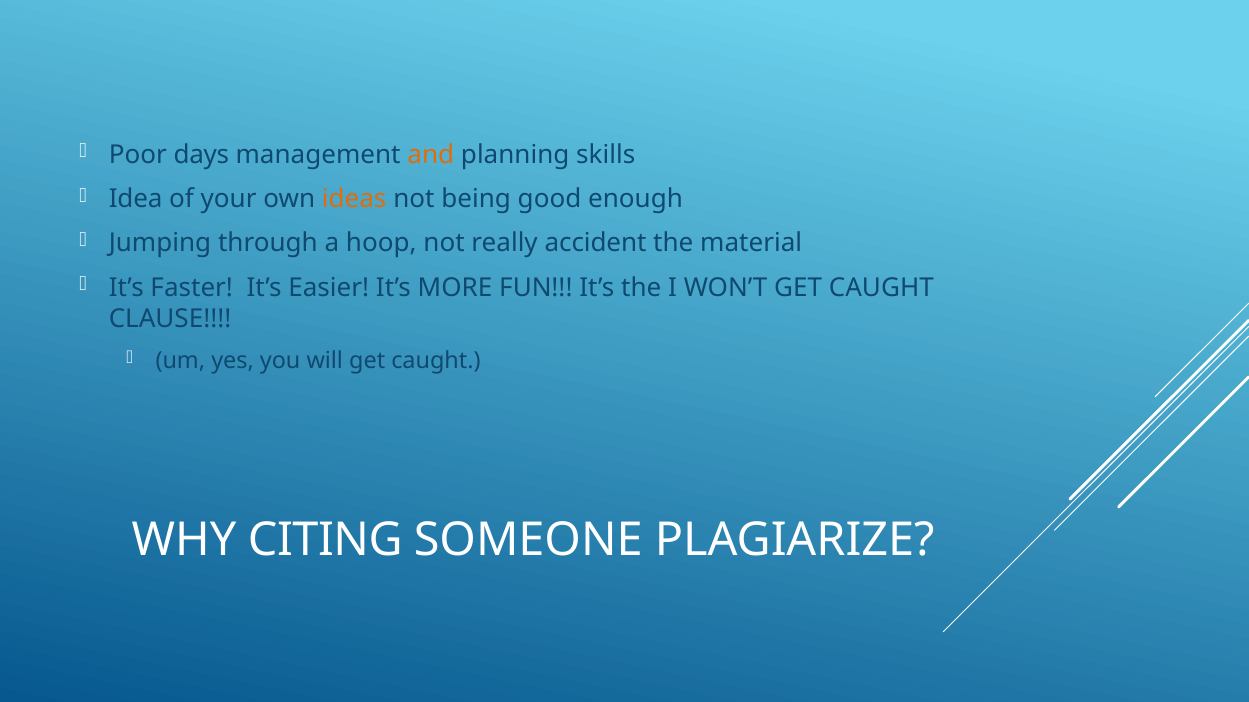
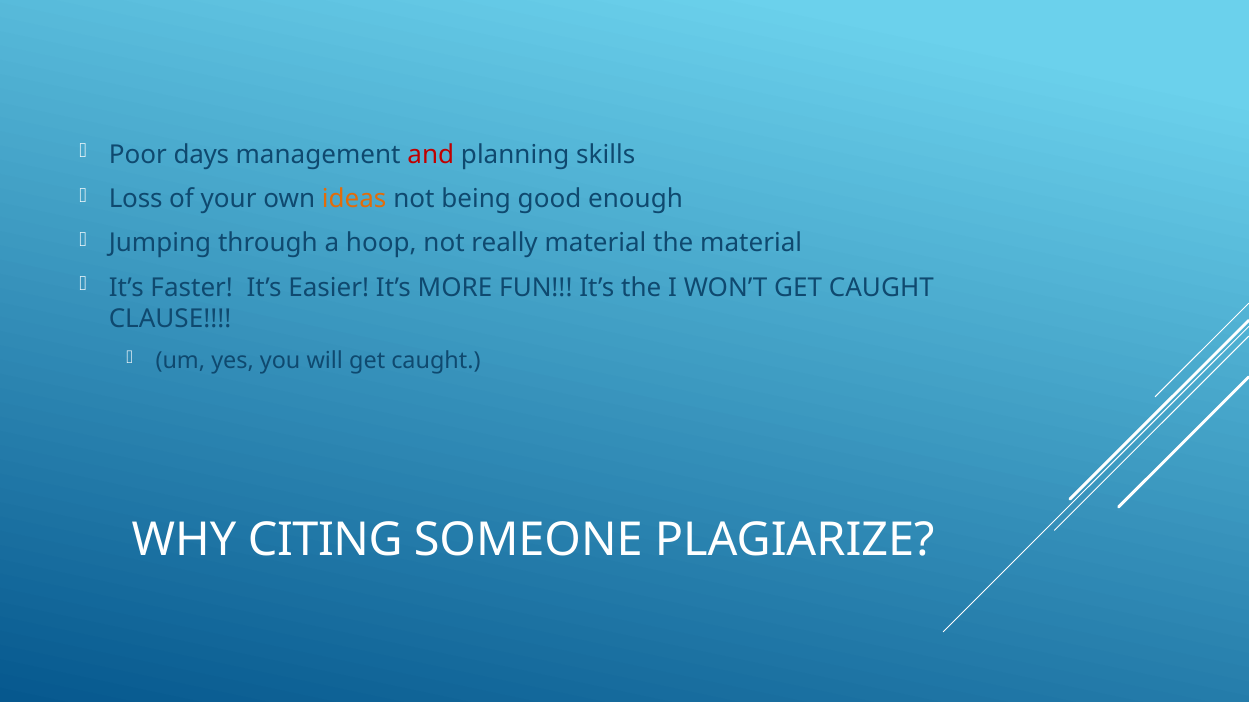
and colour: orange -> red (431, 155)
Idea: Idea -> Loss (136, 199)
really accident: accident -> material (595, 243)
